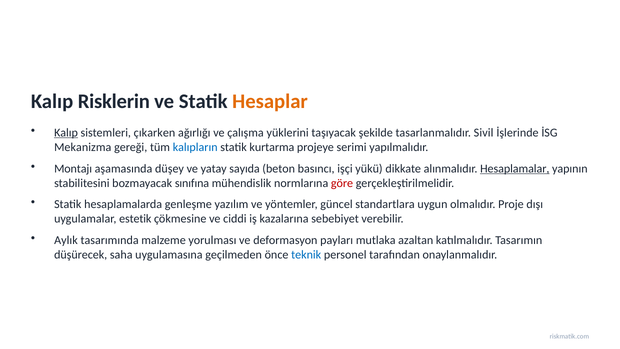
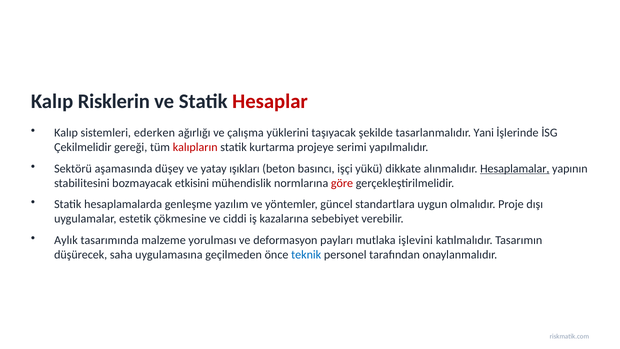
Hesaplar colour: orange -> red (270, 101)
Kalıp underline: present -> none (66, 133)
çıkarken: çıkarken -> ederken (154, 133)
Sivil: Sivil -> Yani (484, 133)
Mekanizma: Mekanizma -> Çekilmelidir (83, 147)
kalıpların colour: blue -> red (195, 147)
Montajı: Montajı -> Sektörü (73, 168)
sayıda: sayıda -> ışıkları (245, 168)
sınıfına: sınıfına -> etkisini (192, 183)
azaltan: azaltan -> işlevini (416, 240)
